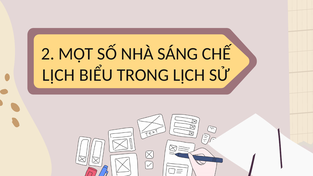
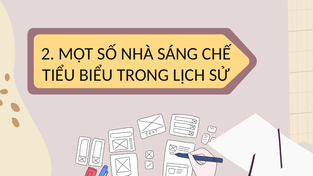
LỊCH: LỊCH -> TIỂU (59, 75)
